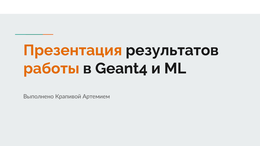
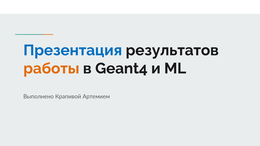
Презентация colour: orange -> blue (73, 50)
